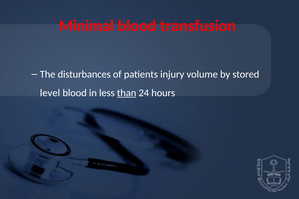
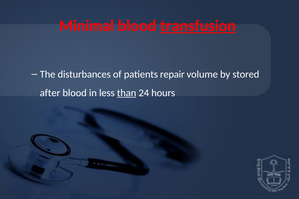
transfusion underline: none -> present (198, 26)
injury: injury -> repair (172, 74)
level: level -> after (50, 93)
